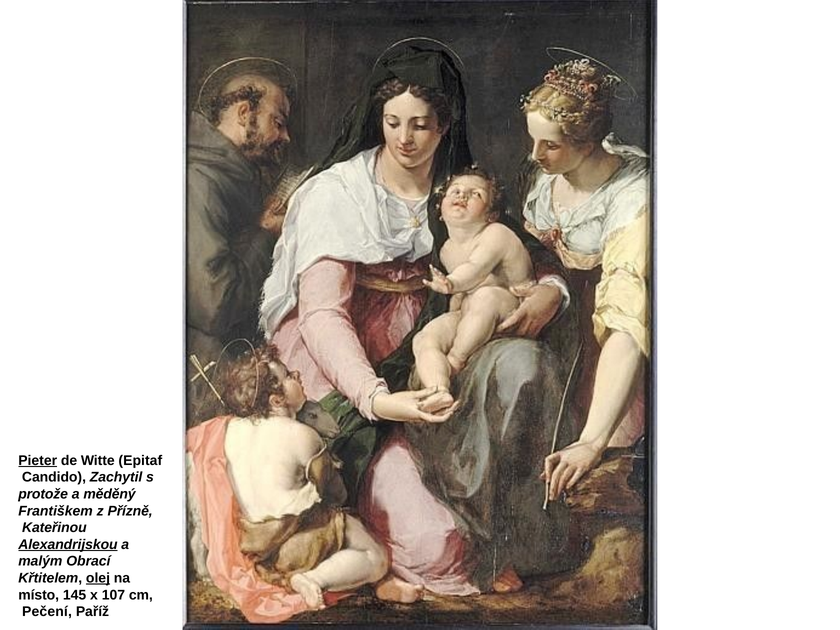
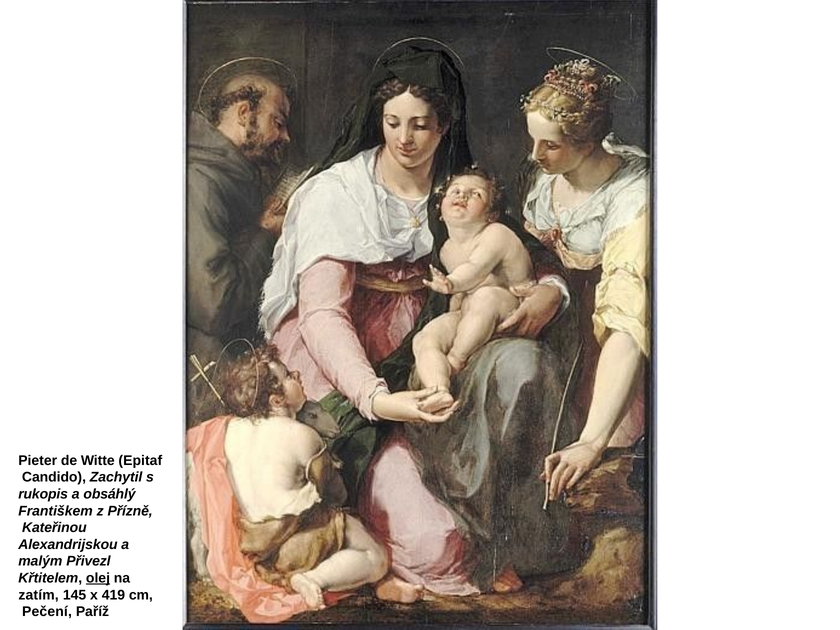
Pieter underline: present -> none (38, 460)
protože: protože -> rukopis (43, 494)
měděný: měděný -> obsáhlý (110, 494)
Alexandrijskou underline: present -> none (68, 544)
Obrací: Obrací -> Přivezl (88, 561)
místo: místo -> zatím (39, 595)
107: 107 -> 419 (113, 595)
